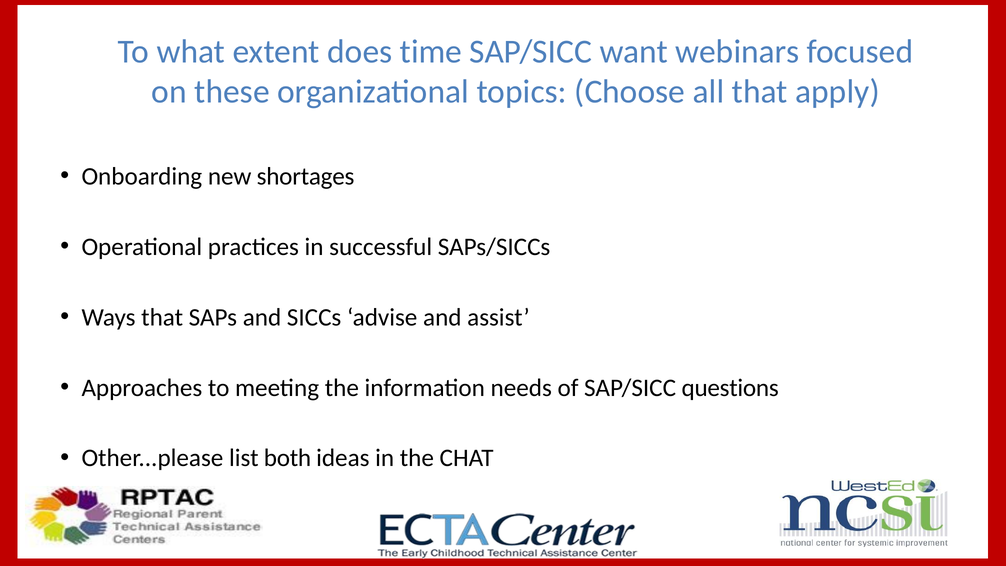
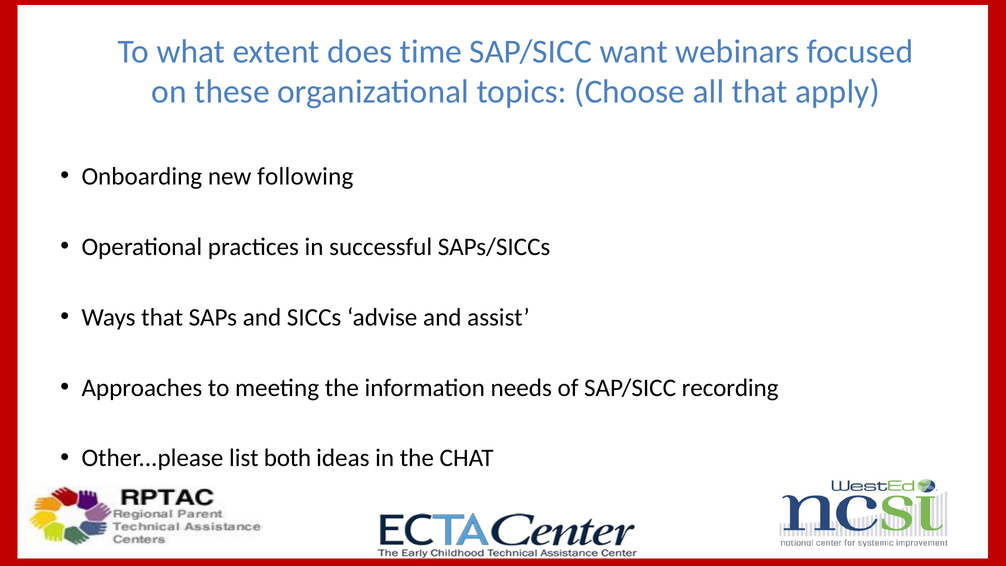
shortages: shortages -> following (305, 176)
questions: questions -> recording (730, 388)
